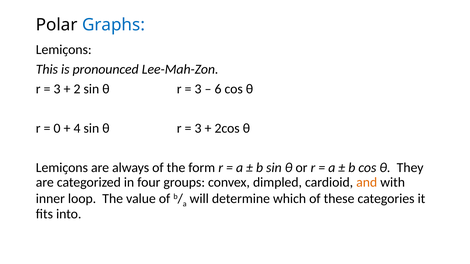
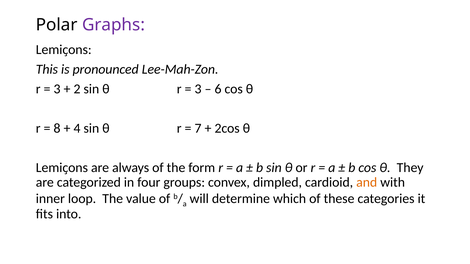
Graphs colour: blue -> purple (114, 25)
0: 0 -> 8 (57, 128)
3: 3 -> 7 (198, 128)
